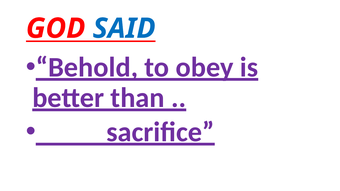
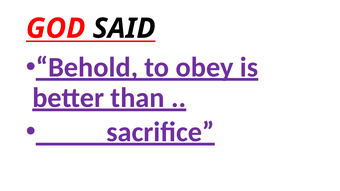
SAID colour: blue -> black (124, 28)
